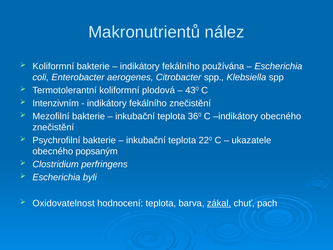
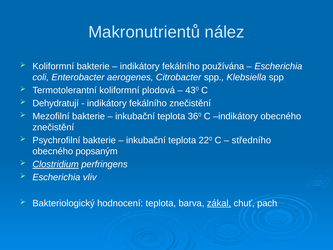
Intenzivním: Intenzivním -> Dehydratují (56, 103)
ukazatele: ukazatele -> středního (251, 140)
Clostridium underline: none -> present (56, 164)
byli: byli -> vliv (90, 177)
Oxidovatelnost: Oxidovatelnost -> Bakteriologický (64, 203)
